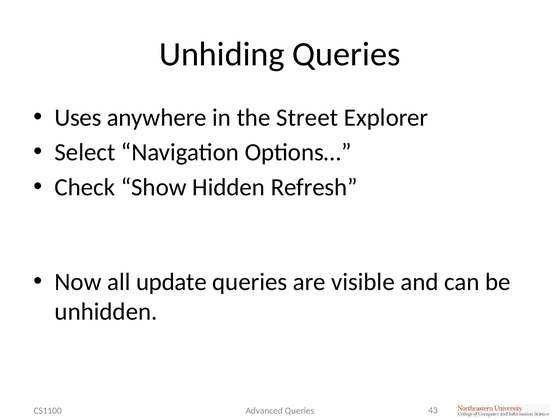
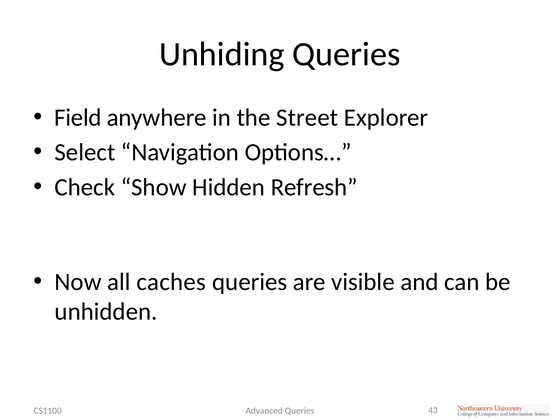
Uses: Uses -> Field (78, 117)
update: update -> caches (171, 282)
